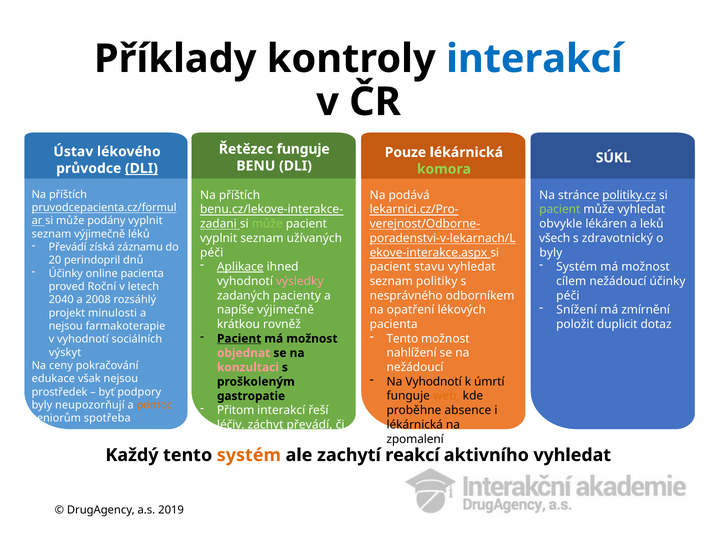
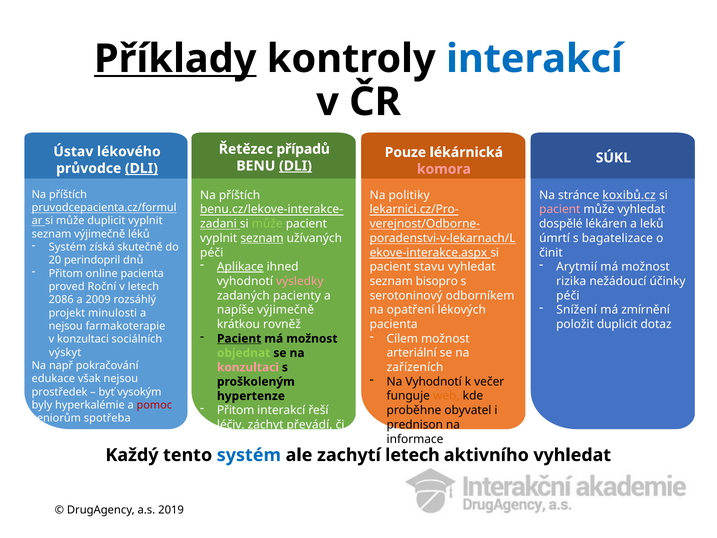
Příklady underline: none -> present (175, 59)
Řetězec funguje: funguje -> případů (303, 149)
DLI underline: none -> present (295, 166)
komora colour: light green -> pink (444, 169)
podává: podává -> politiky (409, 195)
politiky.cz: politiky.cz -> koxibů.cz (629, 195)
pacient colour: light green -> pink (560, 209)
může podány: podány -> duplicit (106, 221)
obvykle: obvykle -> dospělé (561, 224)
seznam underline: none -> present (262, 238)
všech: všech -> úmrtí (555, 238)
zdravotnický: zdravotnický -> bagatelizace (617, 238)
Převádí: Převádí -> Systém (67, 247)
záznamu: záznamu -> skutečně (140, 247)
byly: byly -> činit (551, 252)
Systém: Systém -> Arytmií (577, 267)
Účinky: Účinky -> Přitom (66, 273)
politiky: politiky -> bisopro (437, 281)
cílem: cílem -> rizika (571, 281)
nesprávného: nesprávného -> serotoninový (406, 295)
2040: 2040 -> 2086 (61, 300)
2008: 2008 -> 2009 (98, 300)
Tento: Tento -> Cílem (402, 338)
v vyhodnotí: vyhodnotí -> konzultaci (83, 339)
nahlížení: nahlížení -> arteriální (412, 353)
objednat colour: pink -> light green (244, 353)
ceny: ceny -> např (61, 365)
nežádoucí: nežádoucí -> zařízeních (415, 367)
úmrtí: úmrtí -> večer (489, 382)
podpory: podpory -> vysokým (139, 392)
gastropatie: gastropatie -> hypertenze (251, 396)
neupozorňují: neupozorňují -> hyperkalémie (90, 405)
pomoc colour: orange -> red (154, 405)
absence: absence -> obyvatel (468, 410)
lékárnická: lékárnická -> prednison (415, 425)
Problematiky: Problematiky -> Atorvastatinu (255, 439)
zpomalení: zpomalení -> informace (415, 439)
systém colour: orange -> blue (249, 455)
zachytí reakcí: reakcí -> letech (412, 455)
